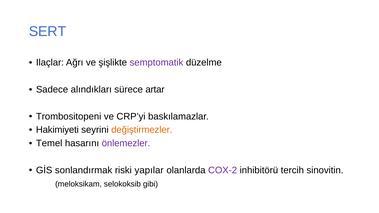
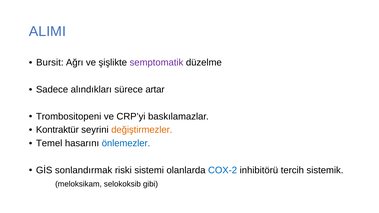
SERT: SERT -> ALIMI (47, 32)
Ilaçlar: Ilaçlar -> Bursit (50, 63)
Hakimiyeti: Hakimiyeti -> Kontraktür (57, 130)
önlemezler colour: purple -> blue (126, 143)
yapılar: yapılar -> sistemi (149, 170)
COX-2 colour: purple -> blue (223, 170)
sinovitin: sinovitin -> sistemik (325, 170)
